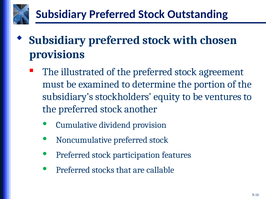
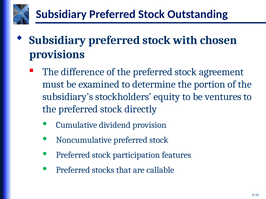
illustrated: illustrated -> difference (83, 72)
another: another -> directly (141, 109)
